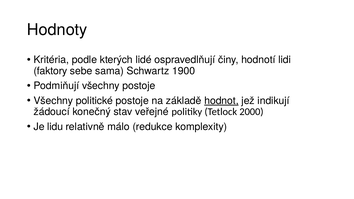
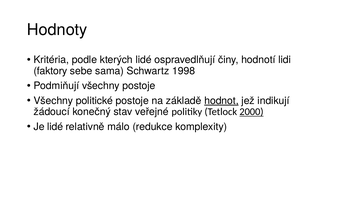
1900: 1900 -> 1998 (184, 71)
2000 underline: none -> present (251, 112)
Je lidu: lidu -> lidé (55, 127)
